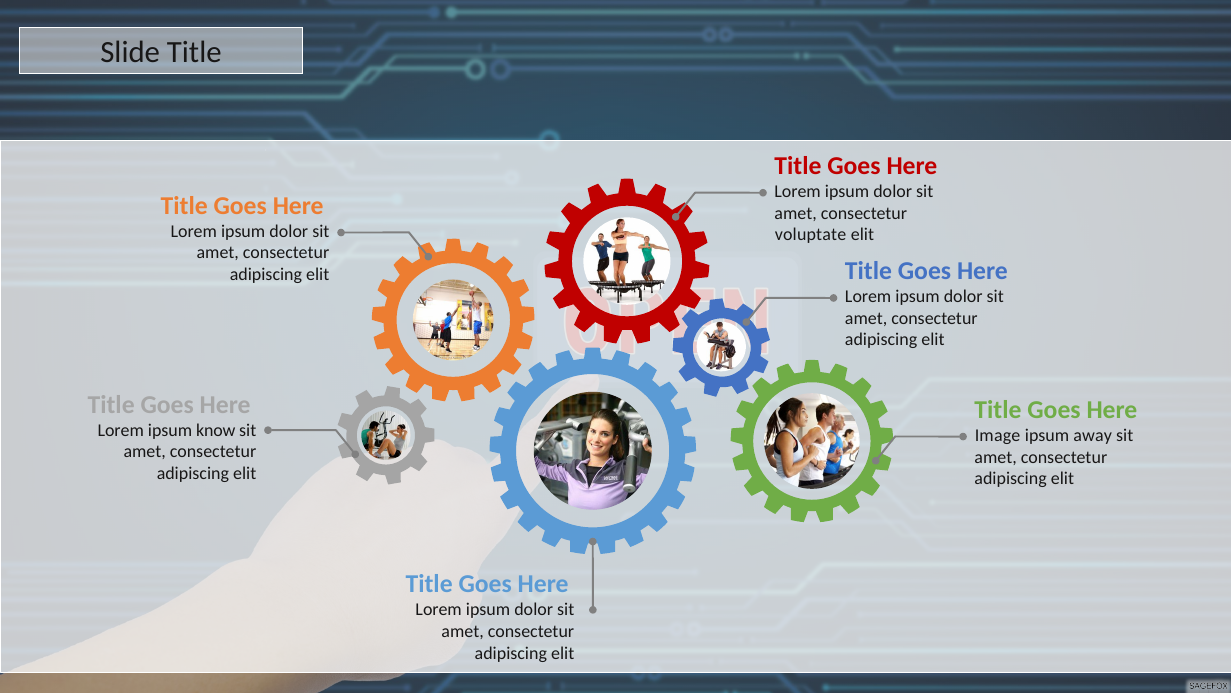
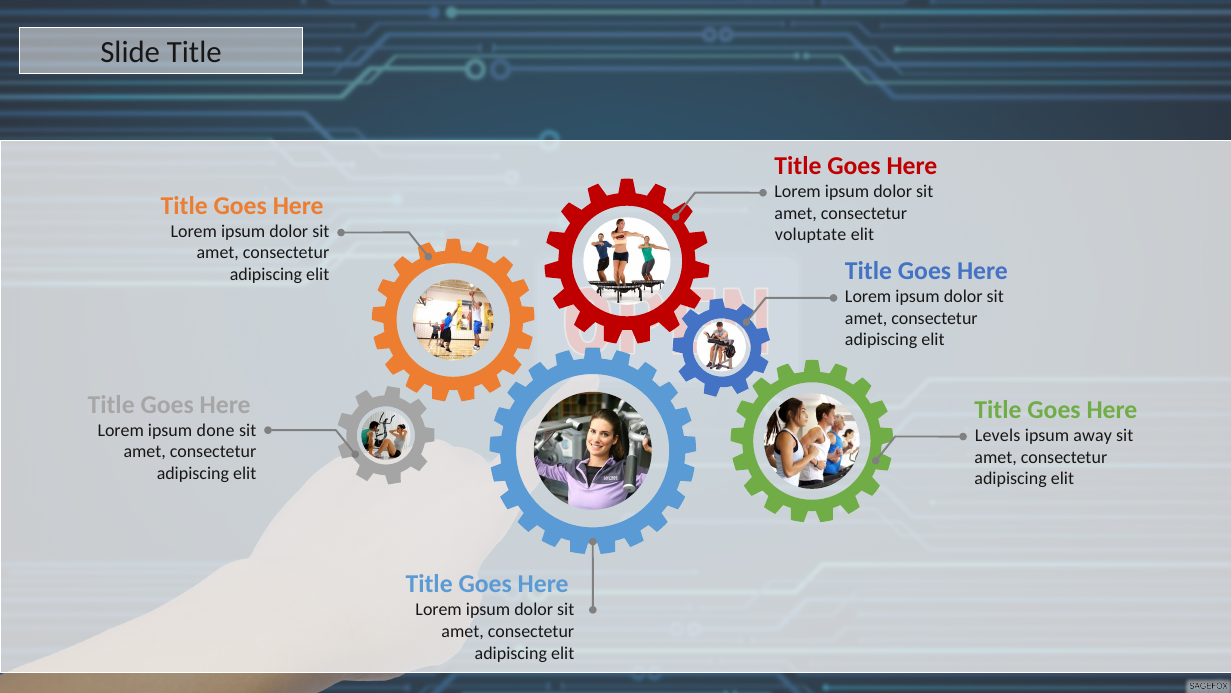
know: know -> done (216, 430)
Image: Image -> Levels (998, 435)
